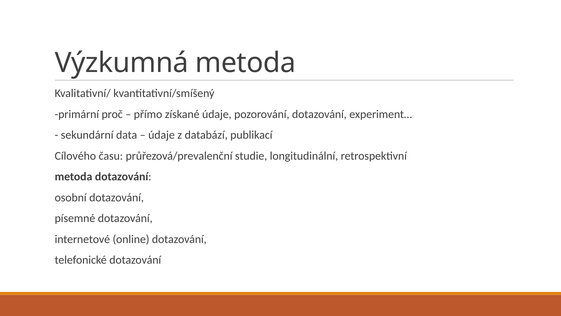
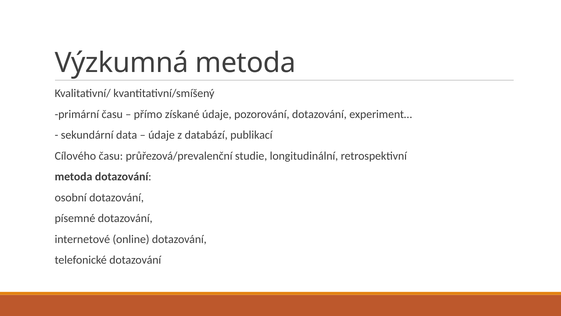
primární proč: proč -> času (112, 114)
